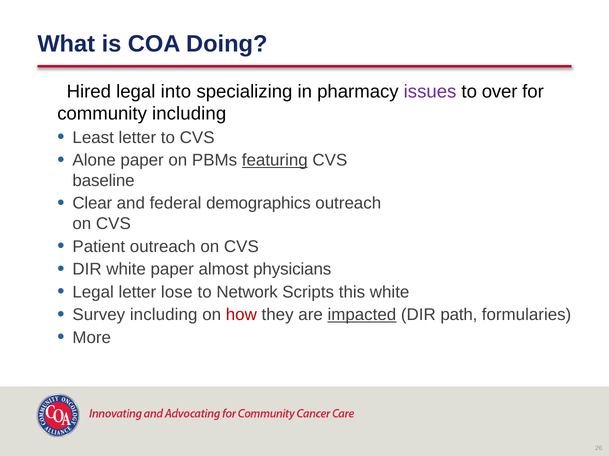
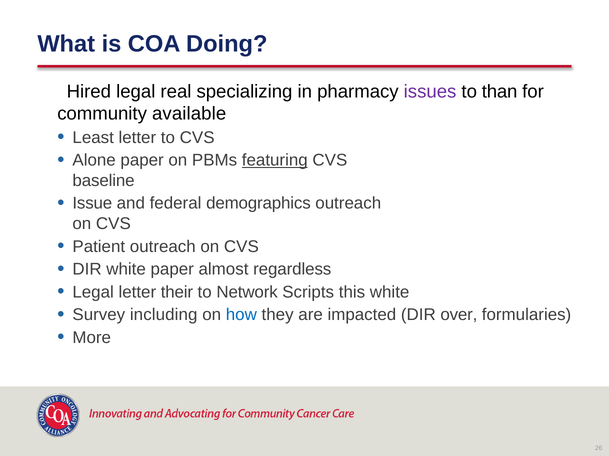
into: into -> real (176, 92)
over: over -> than (500, 92)
community including: including -> available (189, 114)
Clear: Clear -> Issue (92, 204)
physicians: physicians -> regardless (292, 270)
lose: lose -> their (177, 293)
how colour: red -> blue (241, 315)
impacted underline: present -> none (362, 315)
path: path -> over (459, 315)
